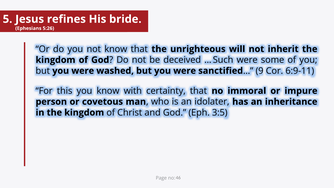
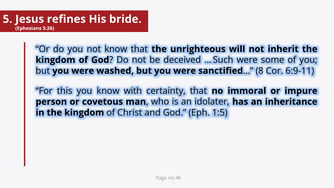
9: 9 -> 8 (260, 71)
3:5: 3:5 -> 1:5 (220, 113)
